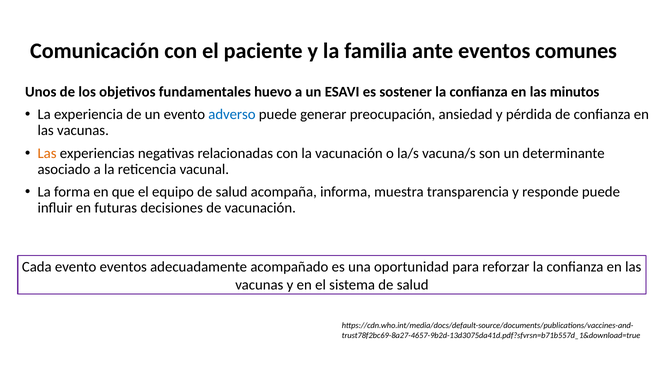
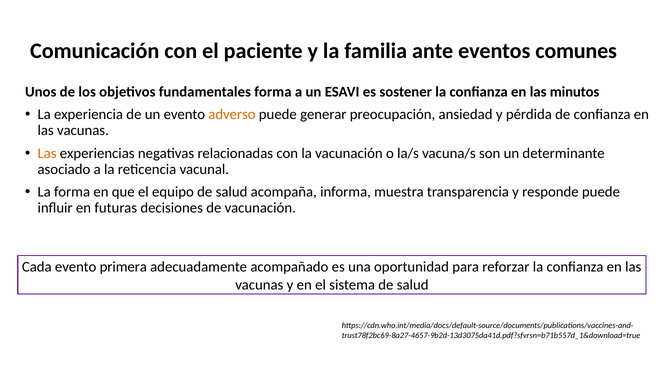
fundamentales huevo: huevo -> forma (273, 92)
adverso colour: blue -> orange (232, 115)
evento eventos: eventos -> primera (123, 267)
